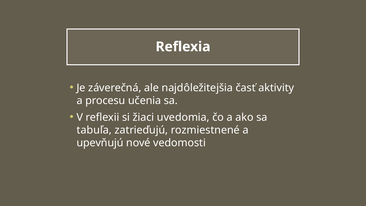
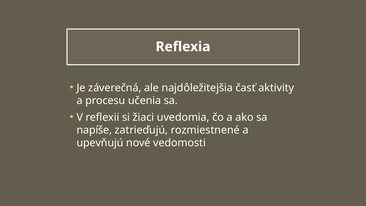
tabuľa: tabuľa -> napíše (94, 130)
